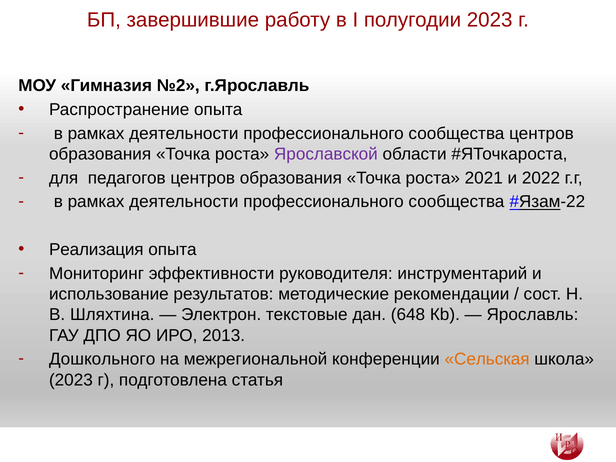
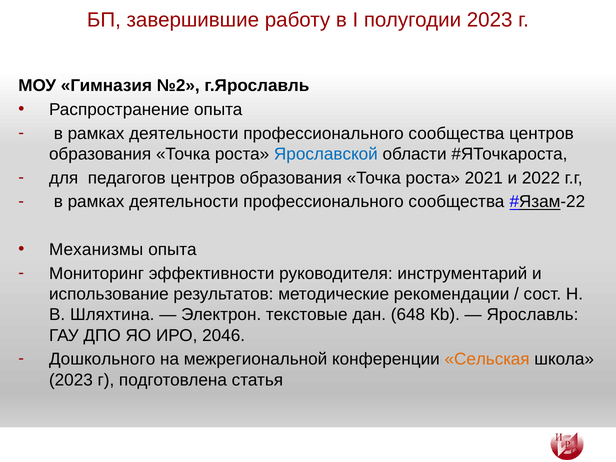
Ярославской colour: purple -> blue (326, 154)
Реализация: Реализация -> Механизмы (96, 250)
2013: 2013 -> 2046 (224, 335)
